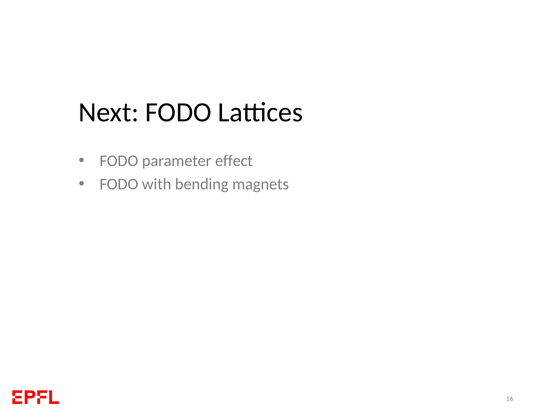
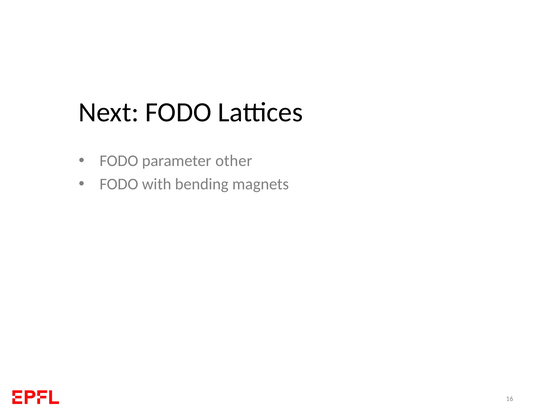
effect: effect -> other (234, 161)
